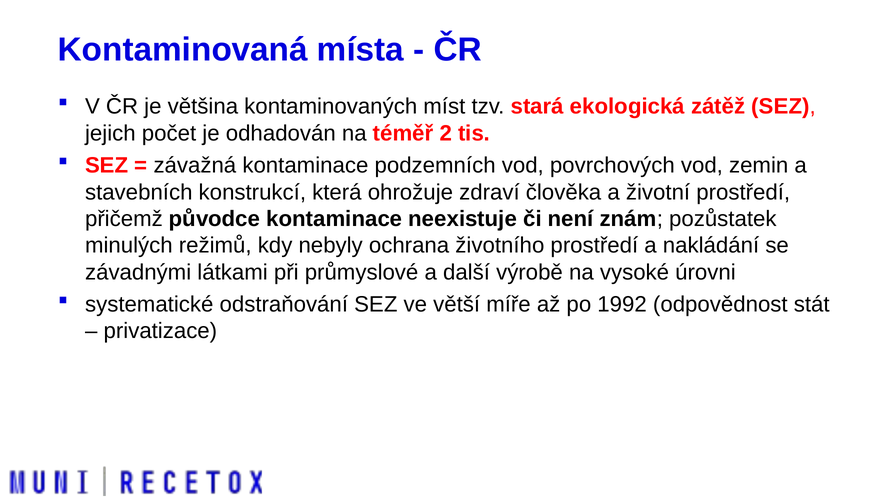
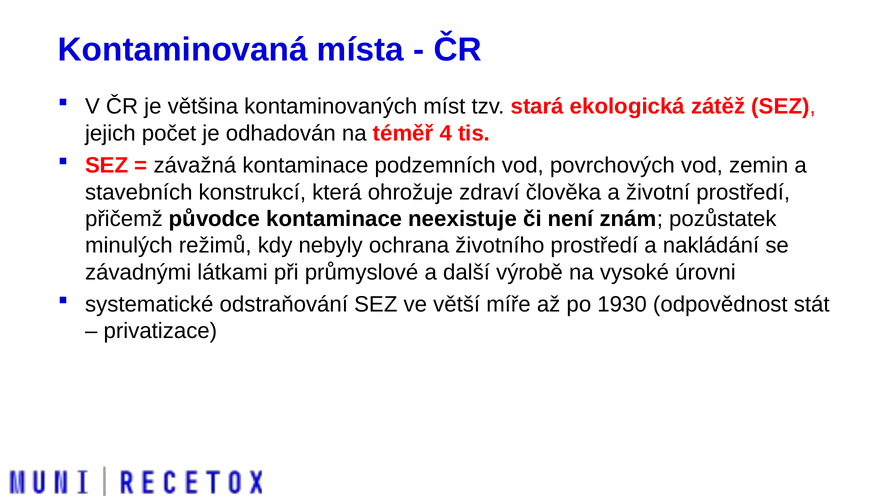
2: 2 -> 4 (446, 133)
1992: 1992 -> 1930 (622, 304)
